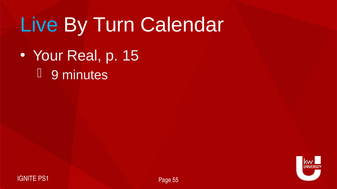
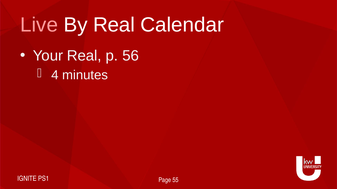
Live colour: light blue -> pink (39, 25)
By Turn: Turn -> Real (114, 25)
15: 15 -> 56 (131, 56)
9: 9 -> 4 (55, 75)
